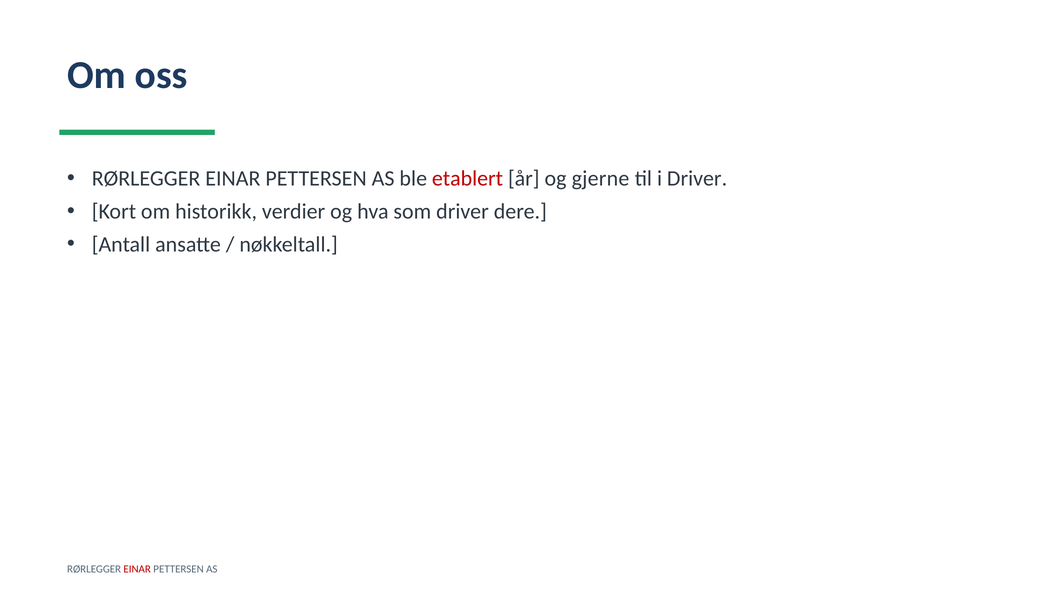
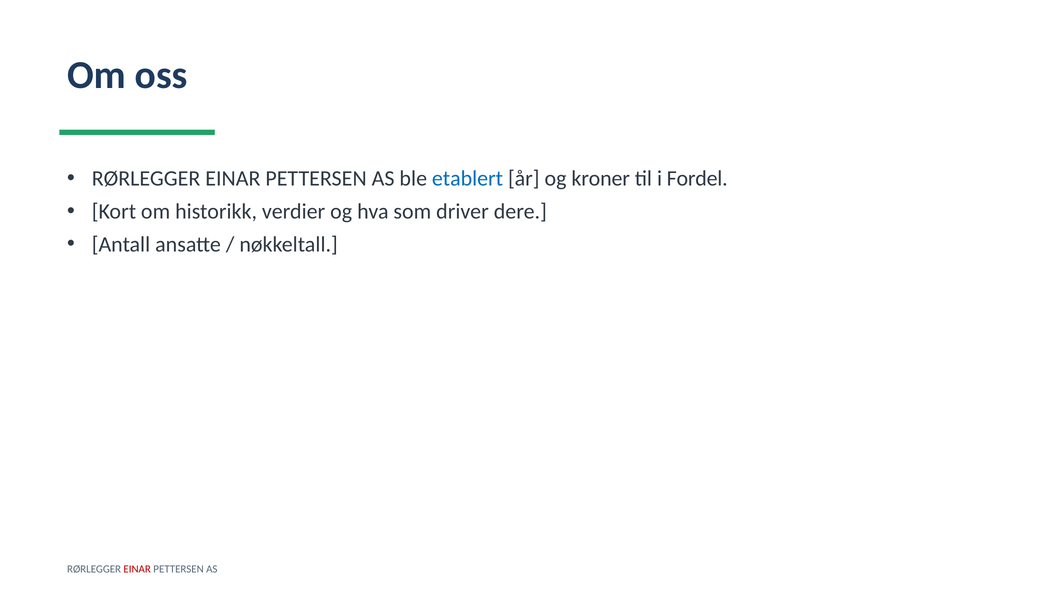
etablert colour: red -> blue (467, 179)
gjerne: gjerne -> kroner (601, 179)
i Driver: Driver -> Fordel (697, 179)
